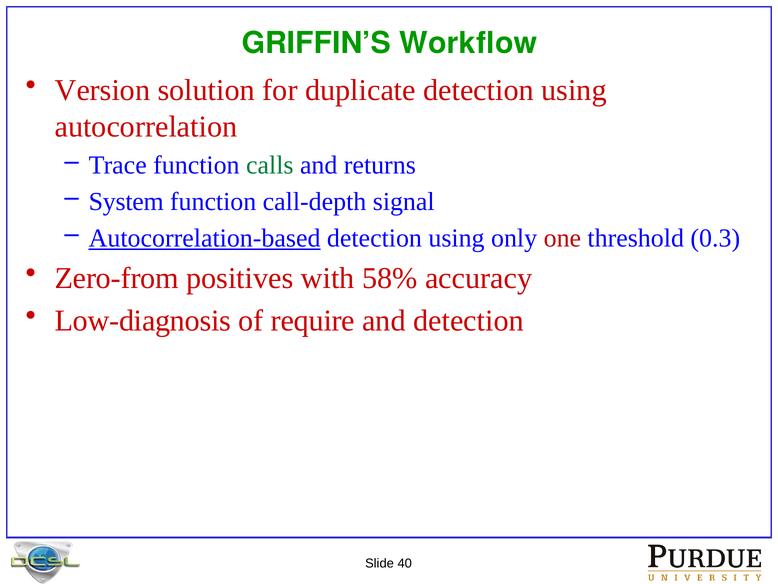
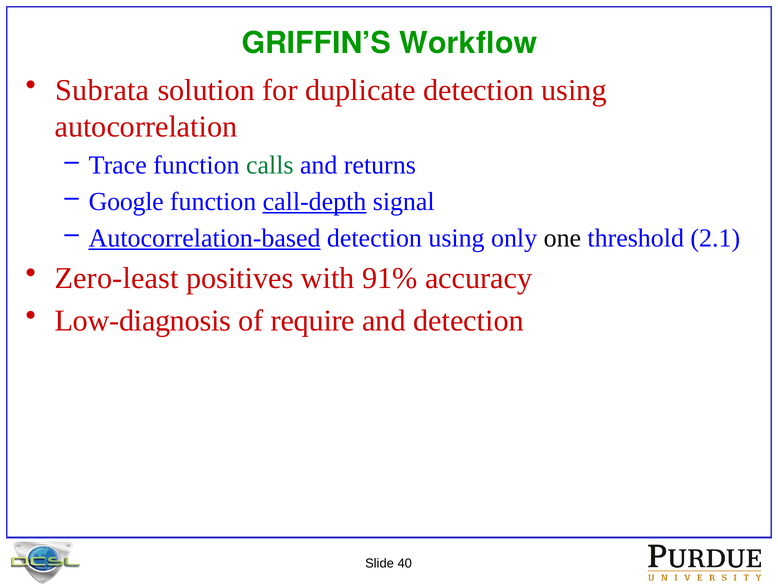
Version: Version -> Subrata (102, 90)
System: System -> Google (126, 201)
call-depth underline: none -> present (315, 201)
one colour: red -> black (562, 238)
0.3: 0.3 -> 2.1 (715, 238)
Zero-from: Zero-from -> Zero-least (117, 278)
58%: 58% -> 91% (390, 278)
